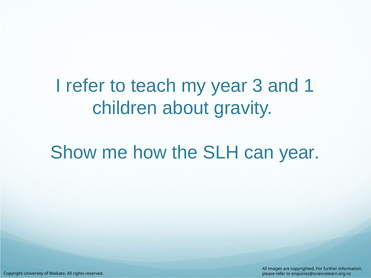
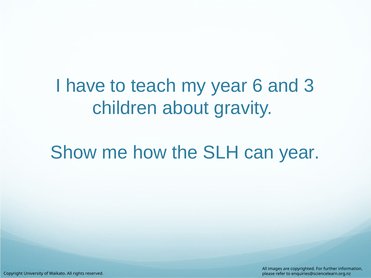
I refer: refer -> have (86, 86)
3: 3 -> 6 (257, 86)
1: 1 -> 3 (309, 86)
